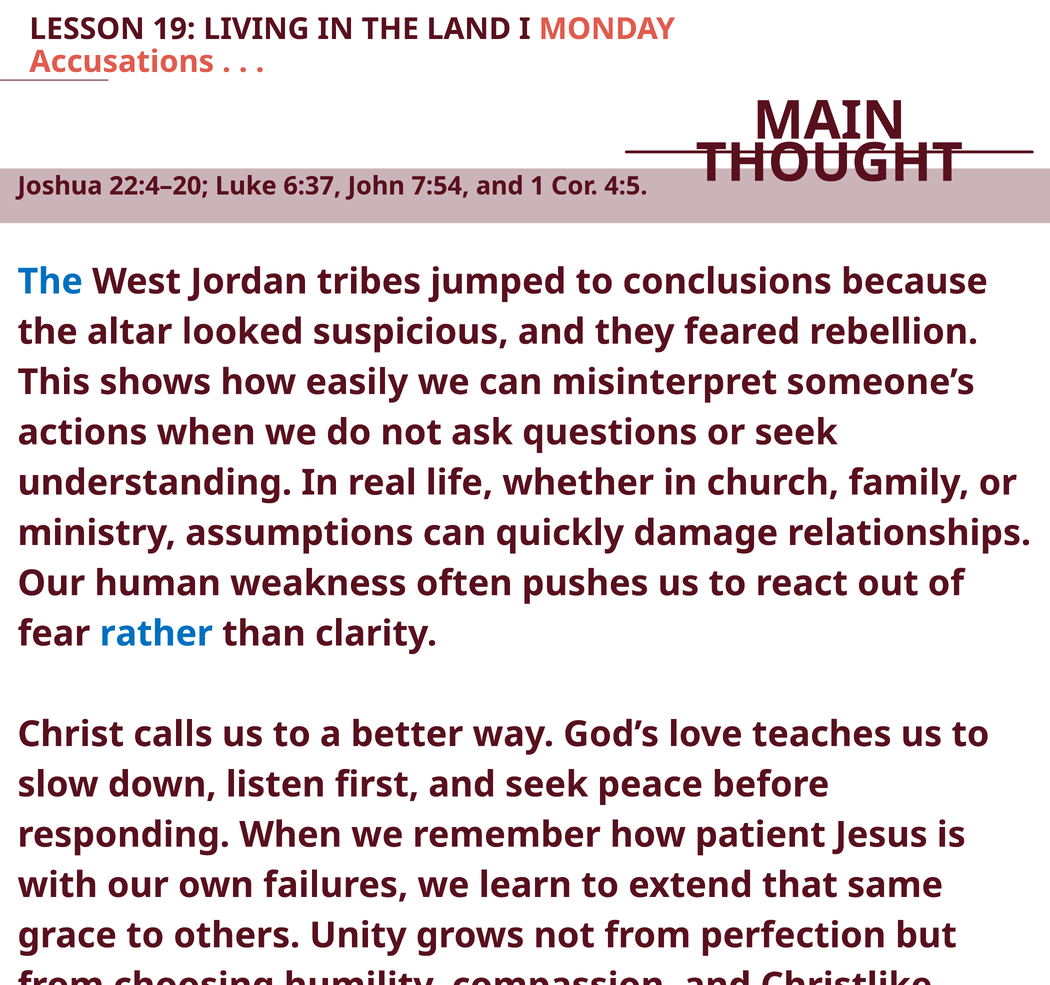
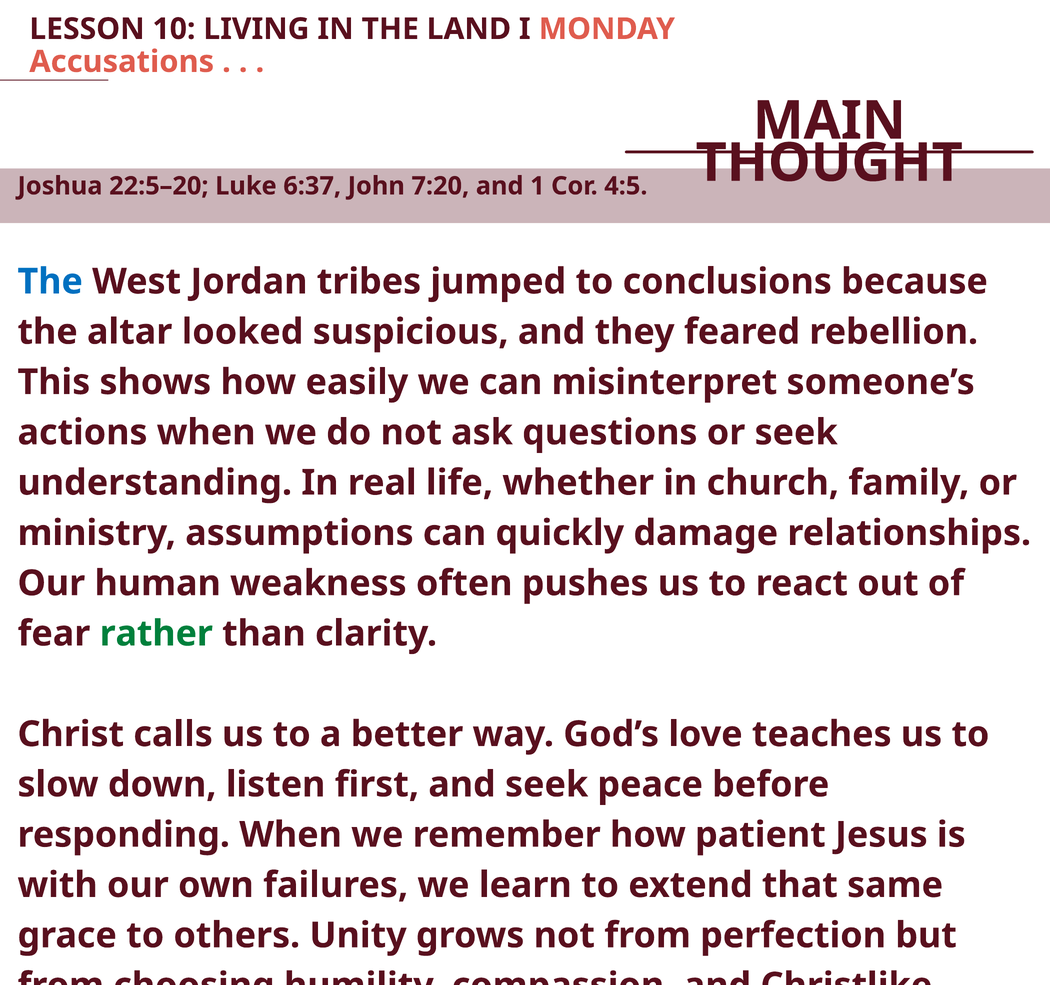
19: 19 -> 10 (174, 29)
22:4–20: 22:4–20 -> 22:5–20 (159, 186)
7:54: 7:54 -> 7:20 (440, 186)
rather colour: blue -> green (156, 633)
